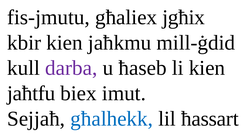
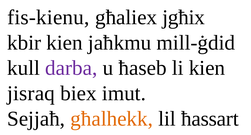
fis-jmutu: fis-jmutu -> fis-kienu (48, 17)
jaħtfu: jaħtfu -> jisraq (31, 93)
għalhekk colour: blue -> orange (112, 119)
